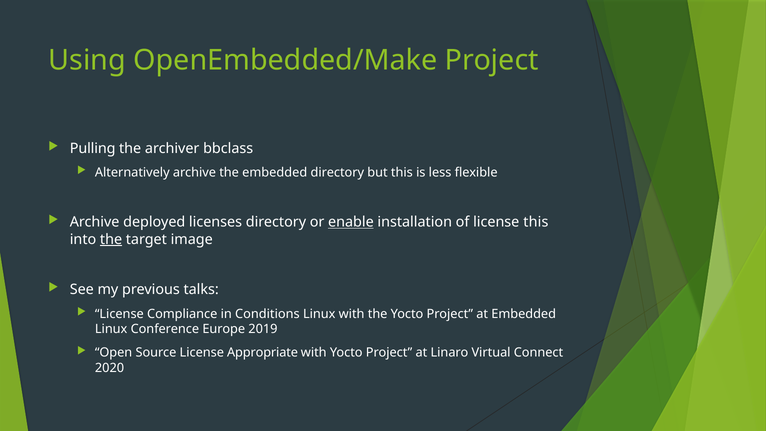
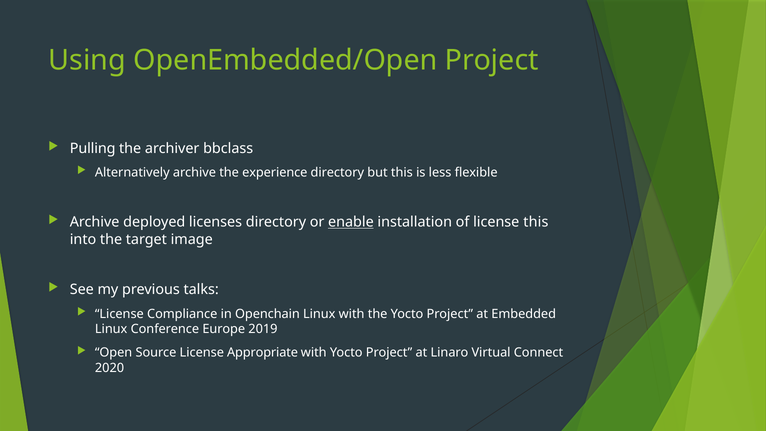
OpenEmbedded/Make: OpenEmbedded/Make -> OpenEmbedded/Open (285, 60)
the embedded: embedded -> experience (275, 172)
the underline: present -> none (111, 239)
Conditions: Conditions -> Openchain (267, 314)
